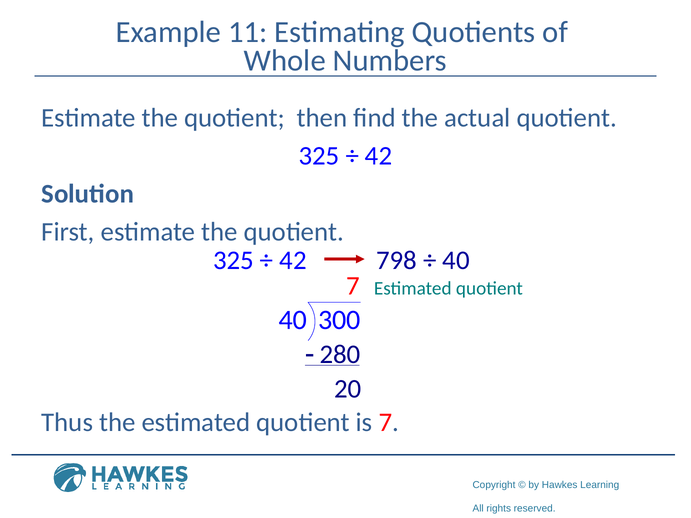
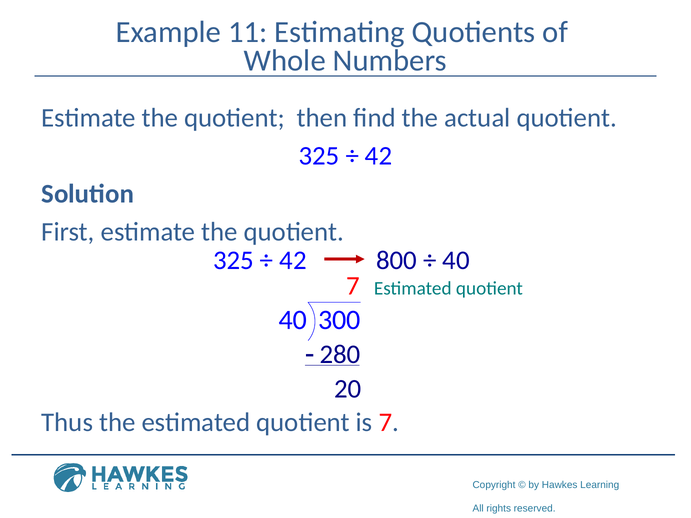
798: 798 -> 800 (397, 261)
